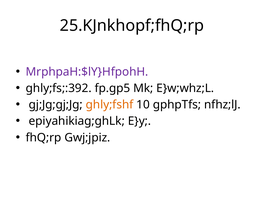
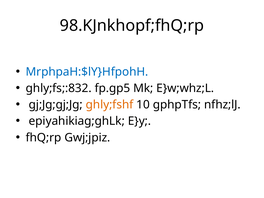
25.KJnkhopf;fhQ;rp: 25.KJnkhopf;fhQ;rp -> 98.KJnkhopf;fhQ;rp (132, 26)
MrphpaH:$lY}HfpohH colour: purple -> blue (87, 72)
ghly;fs;:392: ghly;fs;:392 -> ghly;fs;:832 (59, 88)
